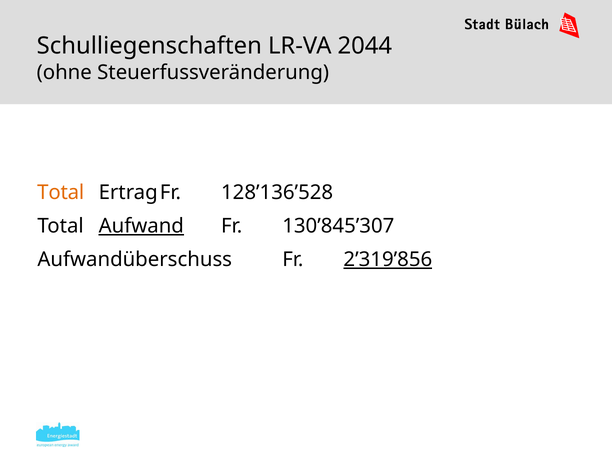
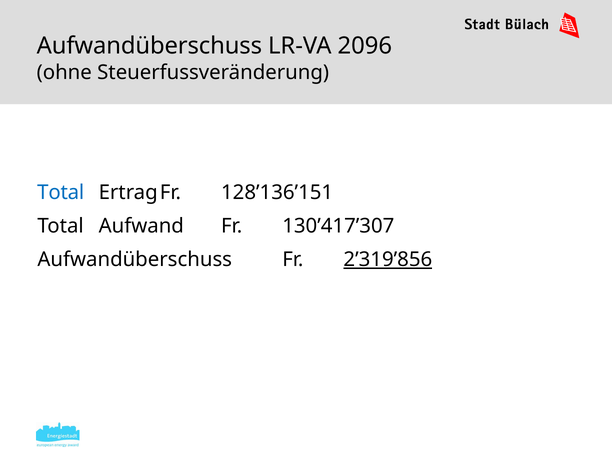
Schulliegenschaften: Schulliegenschaften -> Aufwandüberschuss (149, 46)
2044: 2044 -> 2096 (365, 46)
Total colour: orange -> blue (61, 193)
128’136’528: 128’136’528 -> 128’136’151 (277, 193)
Aufwand underline: present -> none (141, 226)
130’845’307: 130’845’307 -> 130’417’307 (338, 226)
